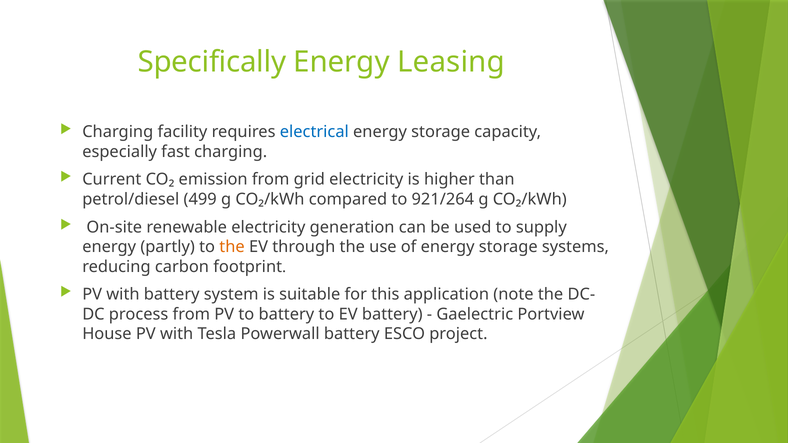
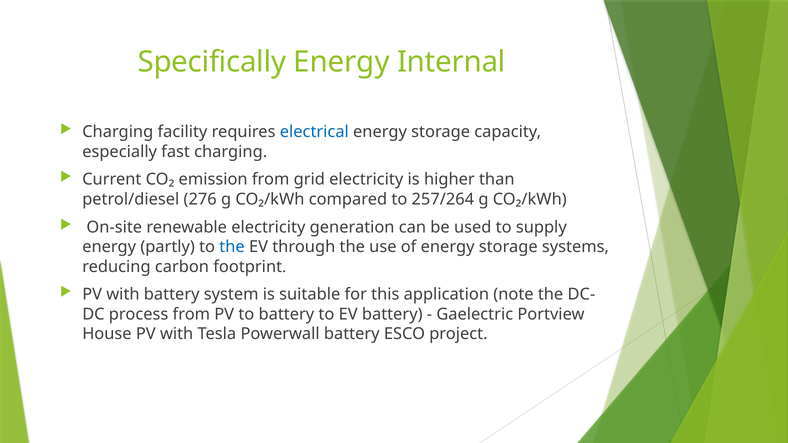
Leasing: Leasing -> Internal (451, 62)
499: 499 -> 276 (200, 199)
921/264: 921/264 -> 257/264 (443, 199)
the colour: orange -> blue (232, 247)
